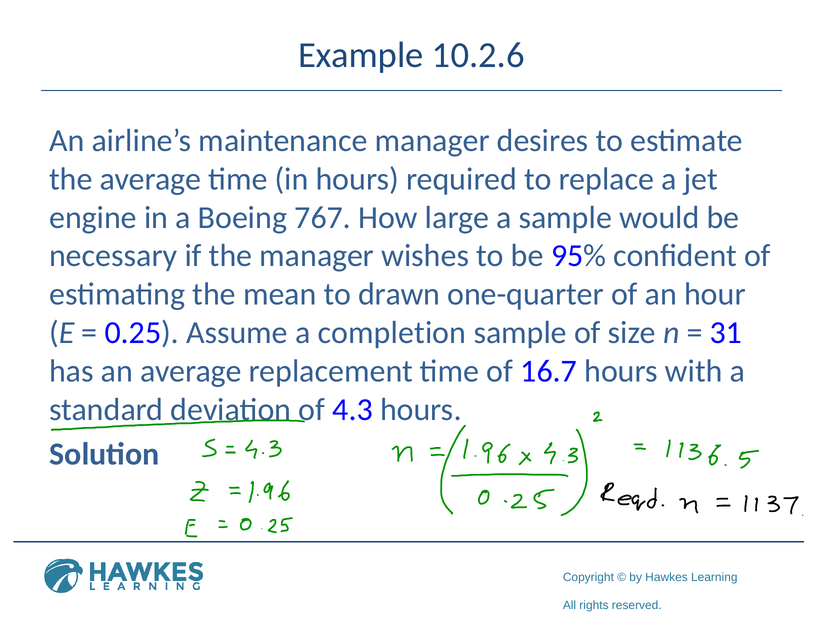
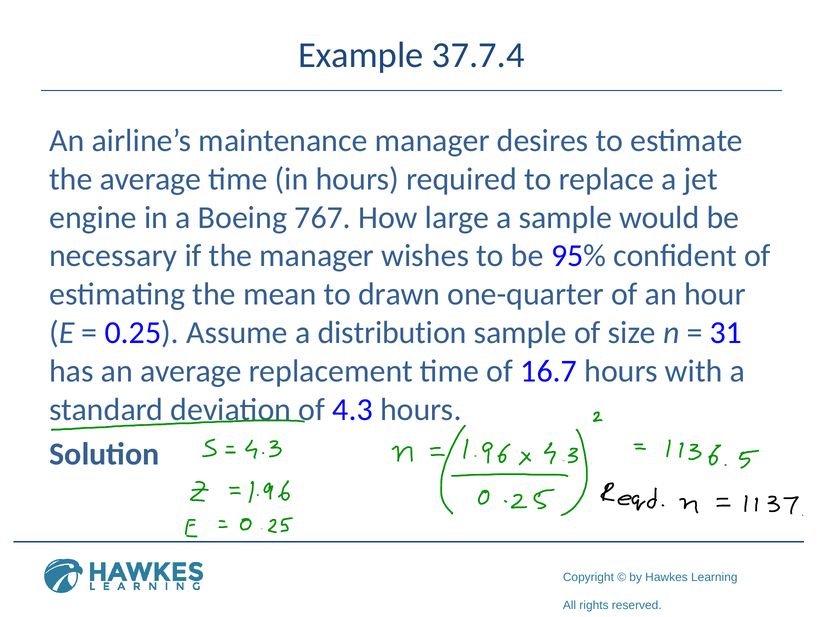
10.2.6: 10.2.6 -> 37.7.4 (478, 55)
completion: completion -> distribution (392, 333)
